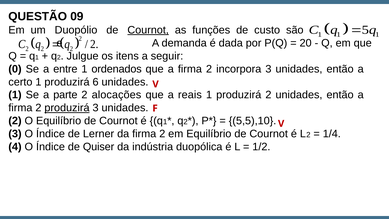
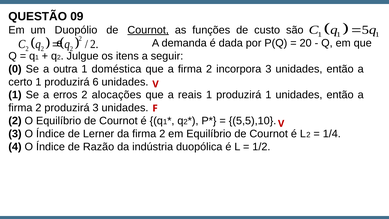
entre: entre -> outra (65, 69)
ordenados: ordenados -> doméstica (116, 69)
parte: parte -> erros (65, 95)
produzirá 2: 2 -> 1 (268, 95)
produzirá underline: present -> none (67, 108)
Quiser: Quiser -> Razão (99, 147)
